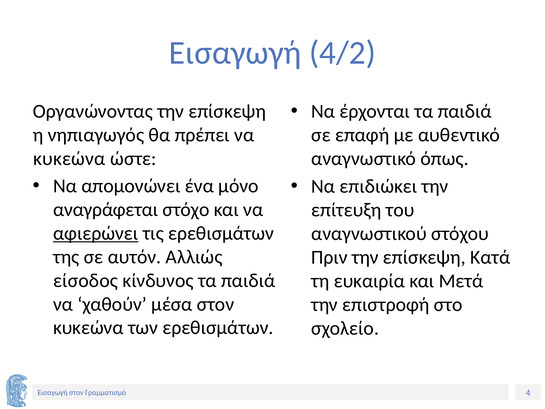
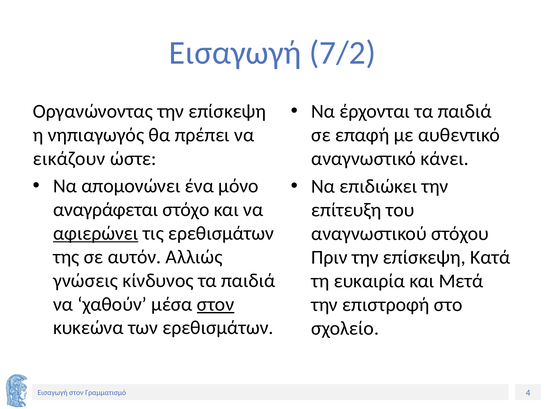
4/2: 4/2 -> 7/2 (342, 53)
κυκεώνα: κυκεώνα -> εικάζουν (69, 158)
όπως: όπως -> κάνει (445, 159)
είσοδος: είσοδος -> γνώσεις (86, 280)
στον underline: none -> present (216, 304)
